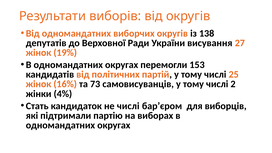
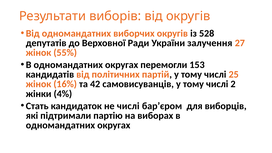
138: 138 -> 528 (207, 33)
висування: висування -> залучення (210, 43)
19%: 19% -> 55% (65, 53)
73: 73 -> 42 (95, 84)
